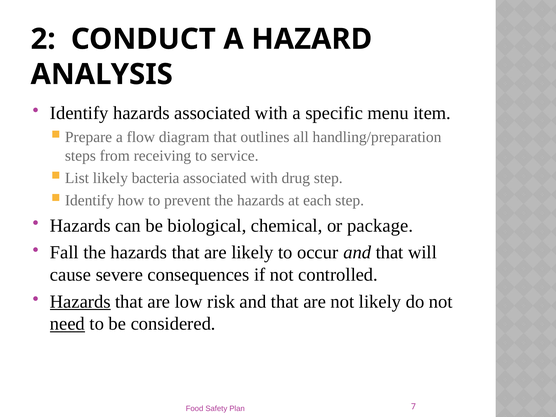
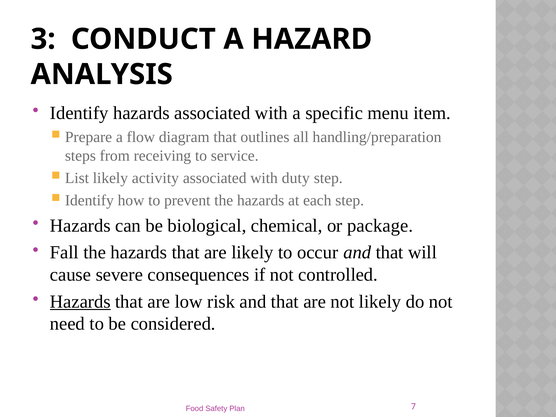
2: 2 -> 3 (43, 39)
bacteria: bacteria -> activity (155, 178)
drug: drug -> duty (296, 178)
need underline: present -> none (67, 324)
